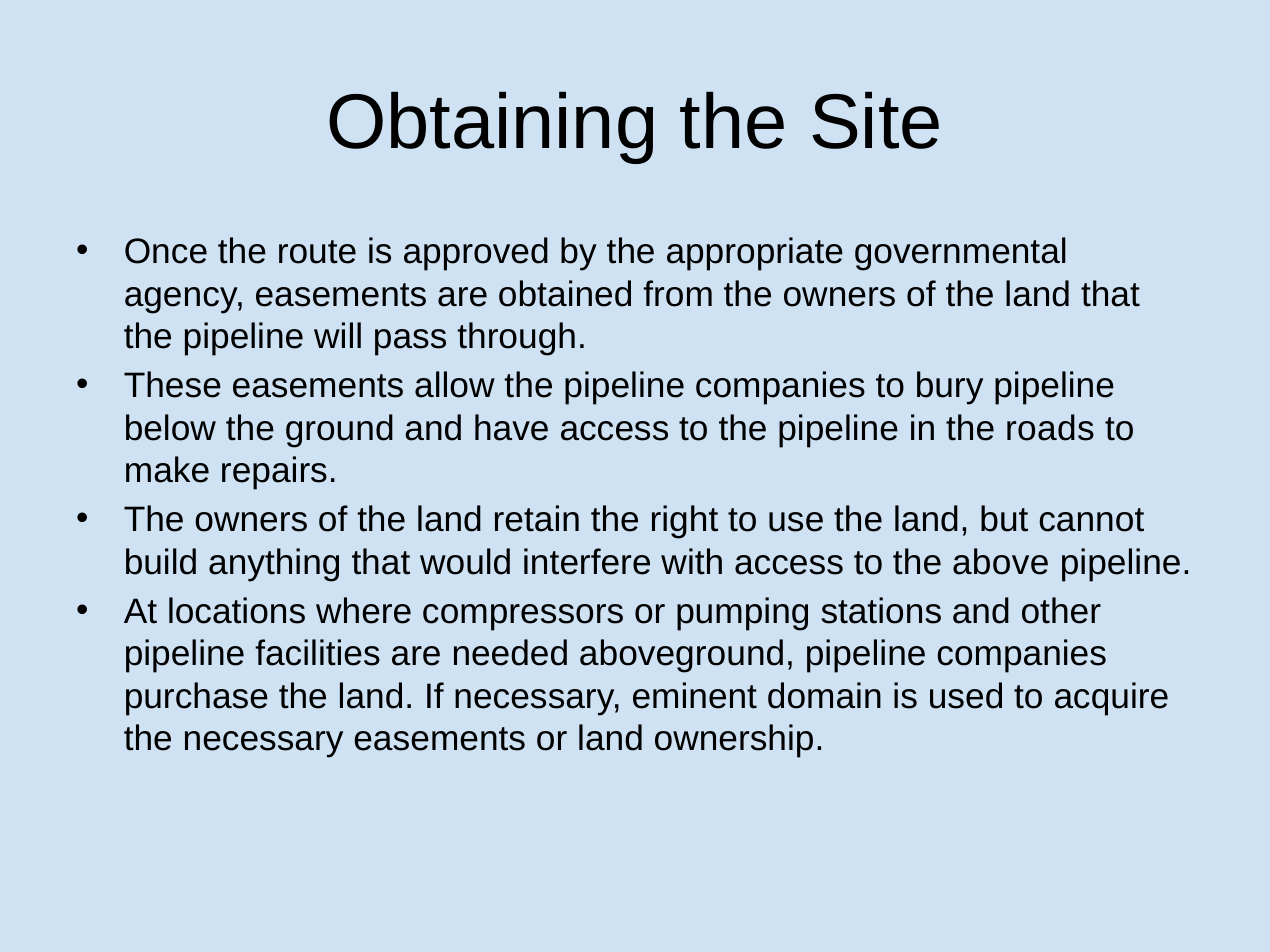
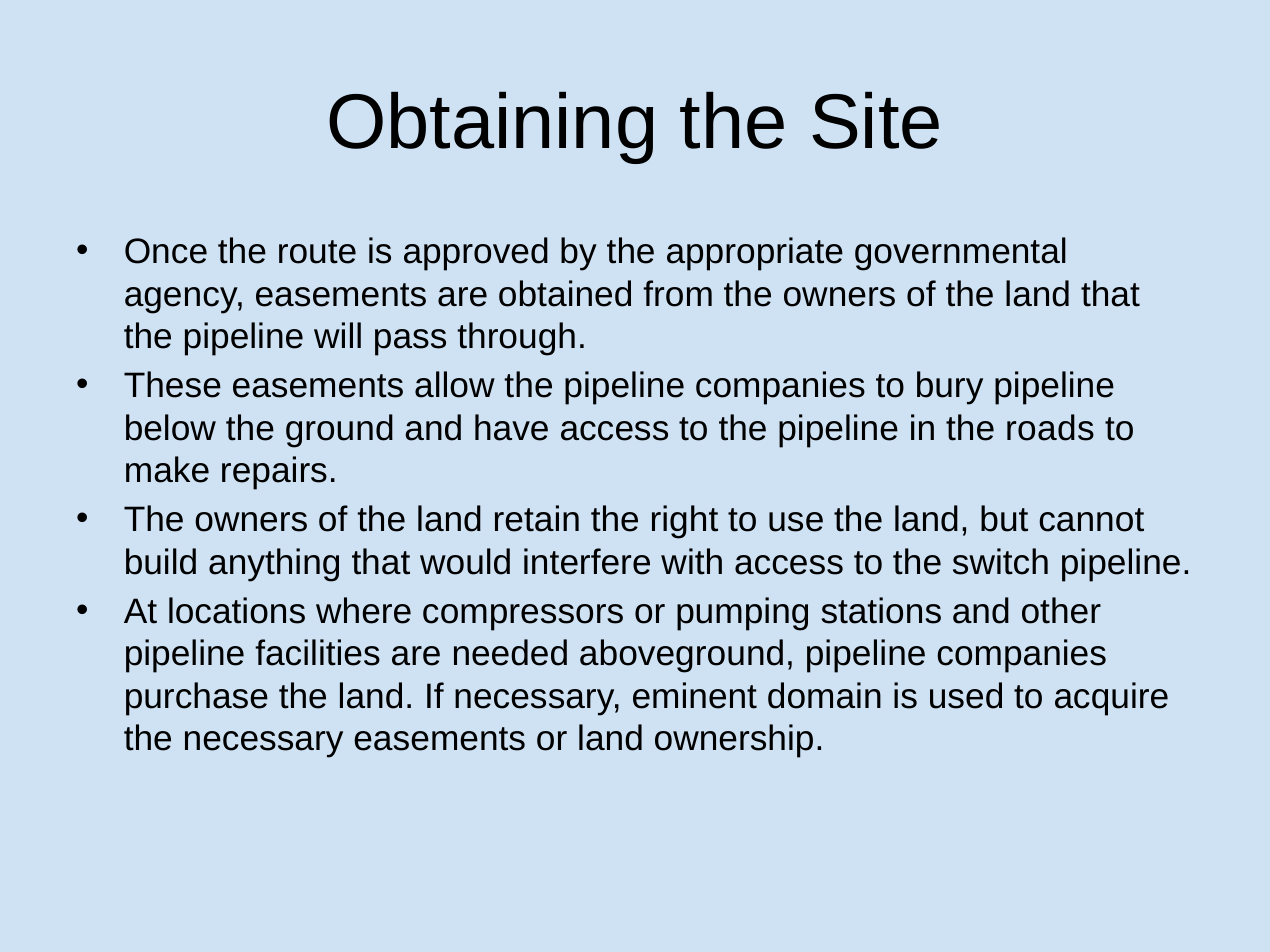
above: above -> switch (1001, 563)
